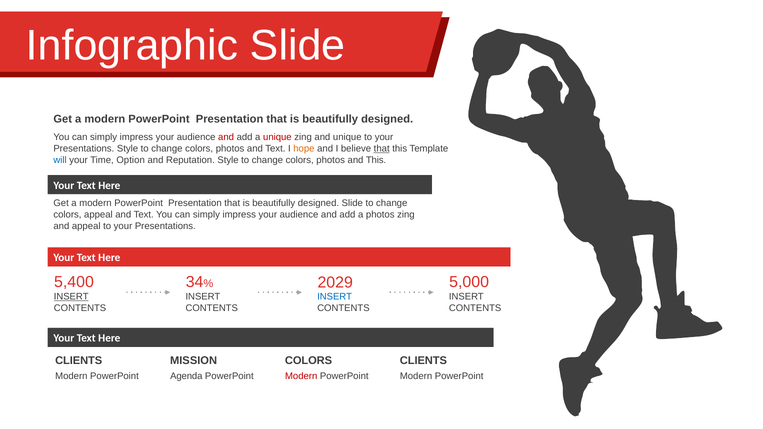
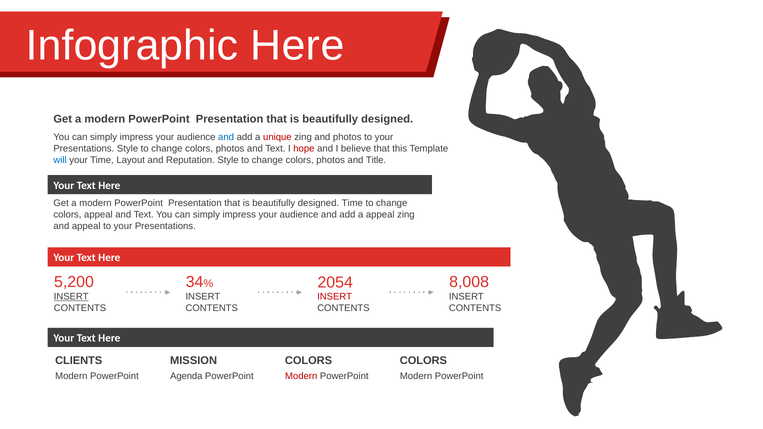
Infographic Slide: Slide -> Here (297, 46)
and colour: red -> blue (226, 137)
and unique: unique -> photos (347, 137)
hope colour: orange -> red (304, 149)
that underline: present -> none (382, 149)
Option: Option -> Layout (131, 160)
and This: This -> Title (376, 160)
designed Slide: Slide -> Time (352, 203)
a photos: photos -> appeal (380, 215)
5,400: 5,400 -> 5,200 (74, 282)
5,000: 5,000 -> 8,008 (469, 282)
2029: 2029 -> 2054 (335, 282)
INSERT colour: blue -> red (335, 297)
CLIENTS: CLIENTS -> COLORS (423, 361)
